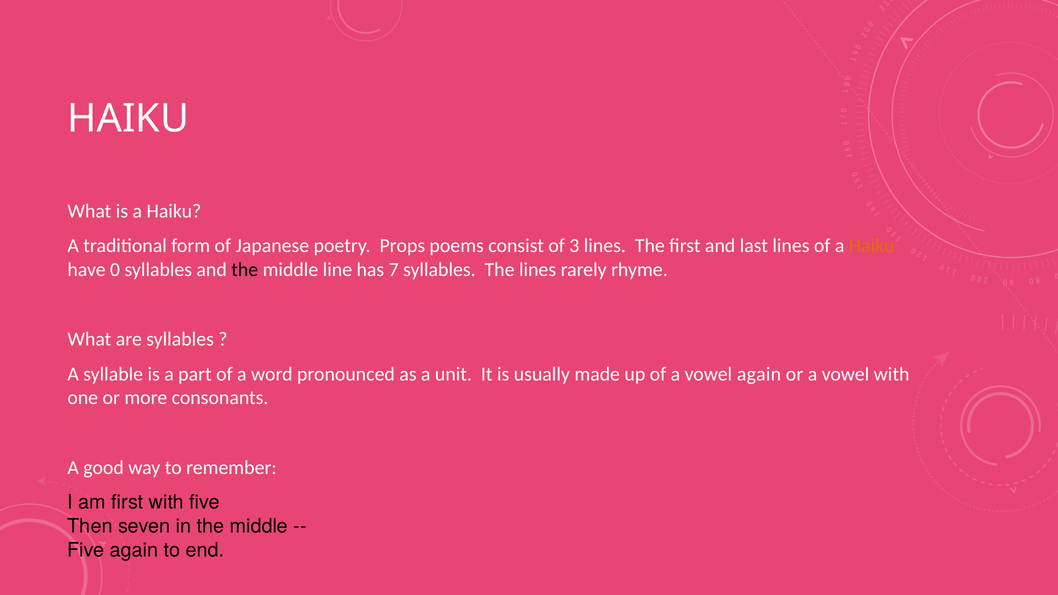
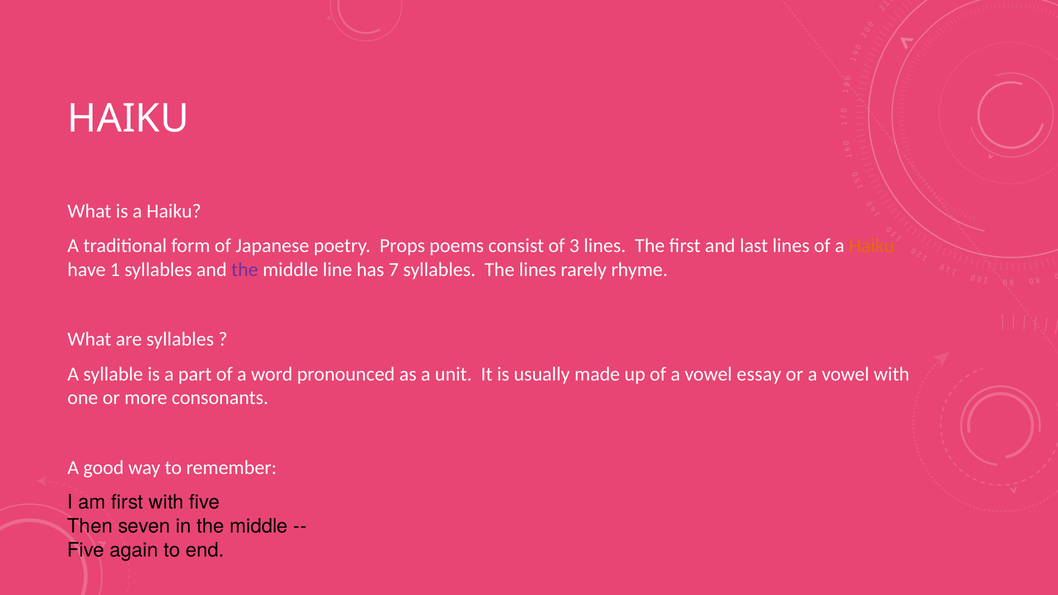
0: 0 -> 1 (115, 270)
the colour: black -> purple (245, 270)
vowel again: again -> essay (759, 374)
